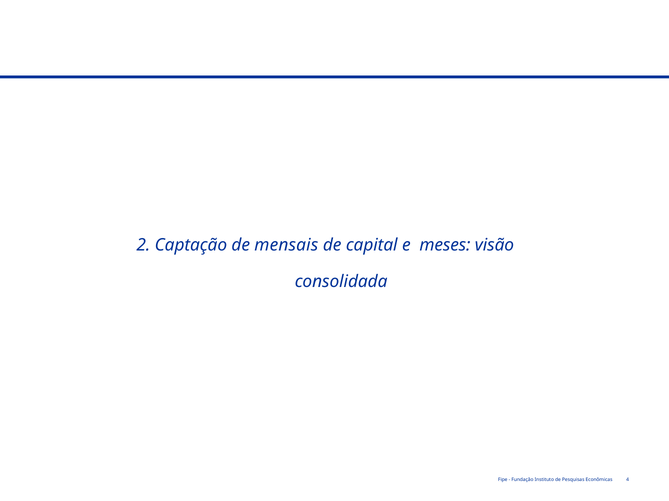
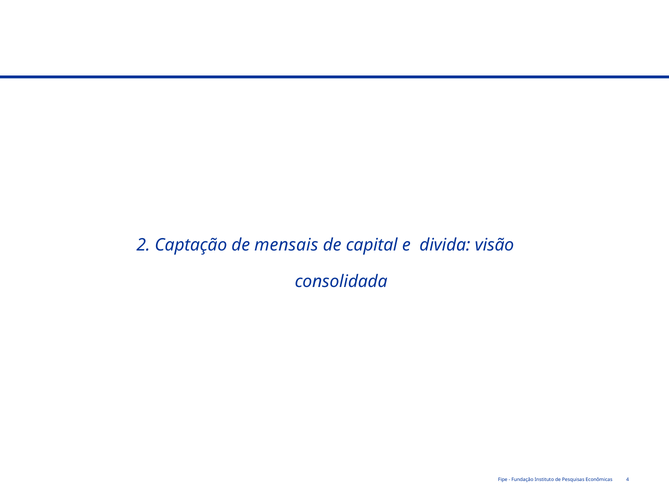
meses: meses -> divida (445, 245)
